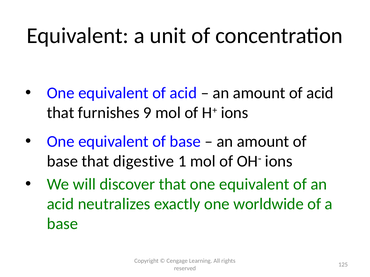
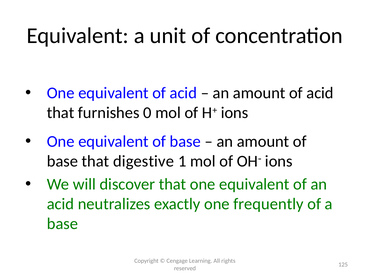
9: 9 -> 0 (147, 113)
worldwide: worldwide -> frequently (268, 204)
